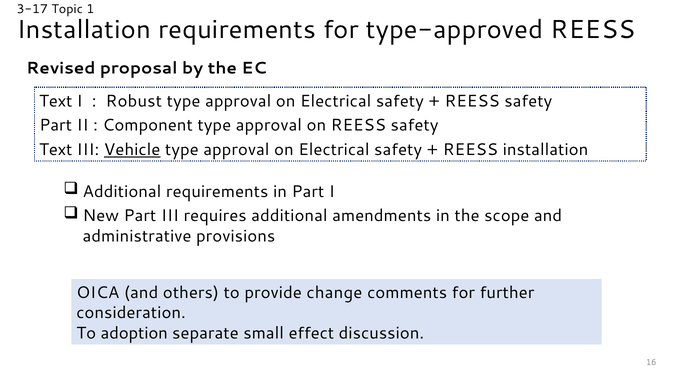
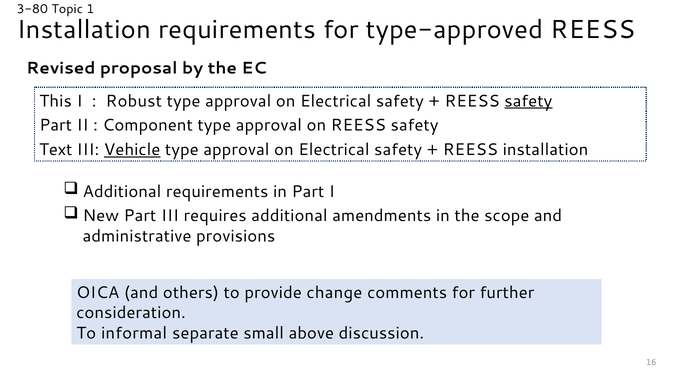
3-17: 3-17 -> 3-80 (32, 9)
Text: Text -> This (56, 101)
safety underline: none -> present (528, 101)
adoption: adoption -> informal (134, 334)
effect: effect -> above (311, 334)
